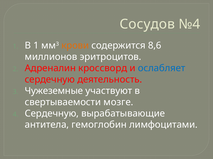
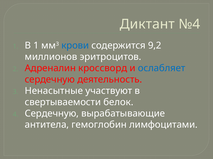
Сосудов: Сосудов -> Диктант (147, 24)
крови colour: orange -> blue (75, 46)
8,6: 8,6 -> 9,2 (155, 46)
Чужеземные: Чужеземные -> Ненасытные (54, 91)
мозге: мозге -> белок (118, 103)
